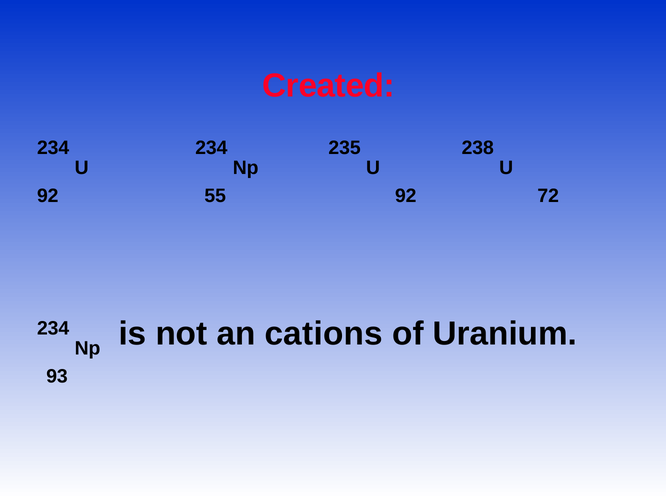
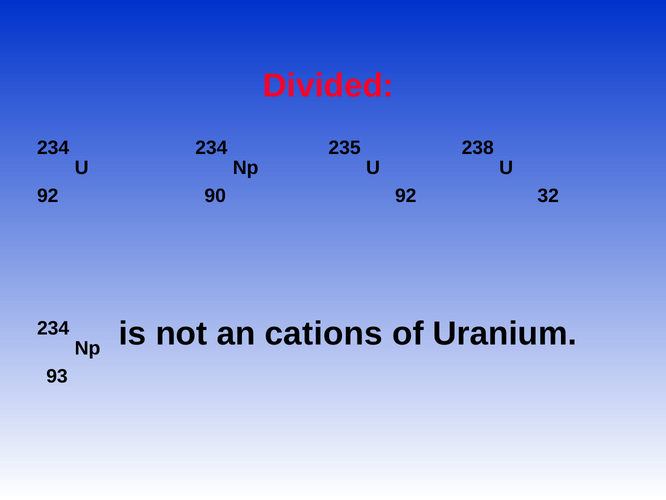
Created: Created -> Divided (328, 86)
55: 55 -> 90 (215, 196)
72: 72 -> 32 (548, 196)
